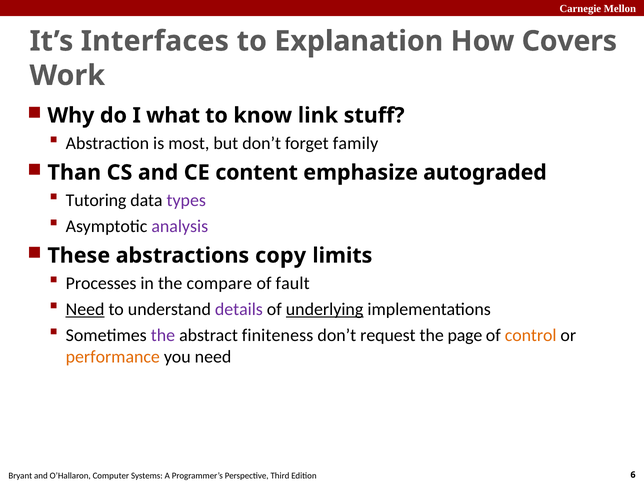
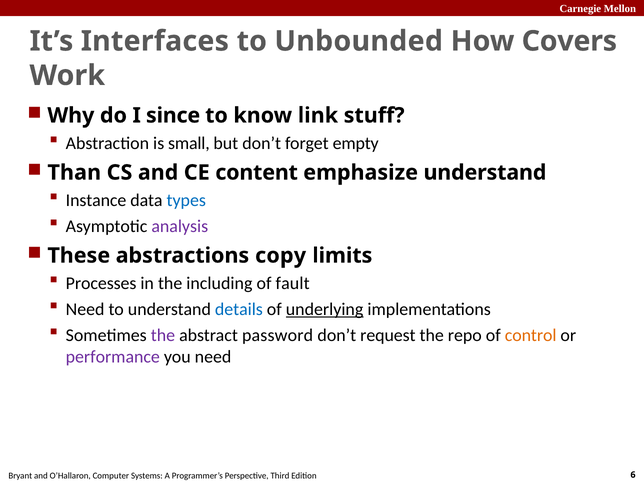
Explanation: Explanation -> Unbounded (359, 41)
what: what -> since (173, 115)
most: most -> small (189, 143)
family: family -> empty (356, 143)
emphasize autograded: autograded -> understand (485, 173)
Tutoring: Tutoring -> Instance (96, 200)
types colour: purple -> blue (186, 200)
compare: compare -> including (219, 283)
Need underline: present -> none (85, 309)
details colour: purple -> blue (239, 309)
finiteness: finiteness -> password (278, 335)
page: page -> repo (465, 335)
performance colour: orange -> purple (113, 357)
